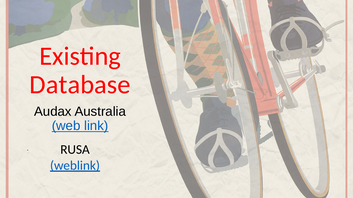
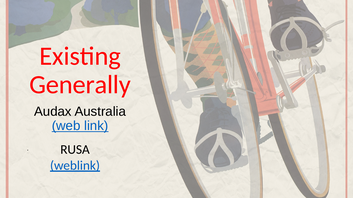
Database: Database -> Generally (80, 85)
